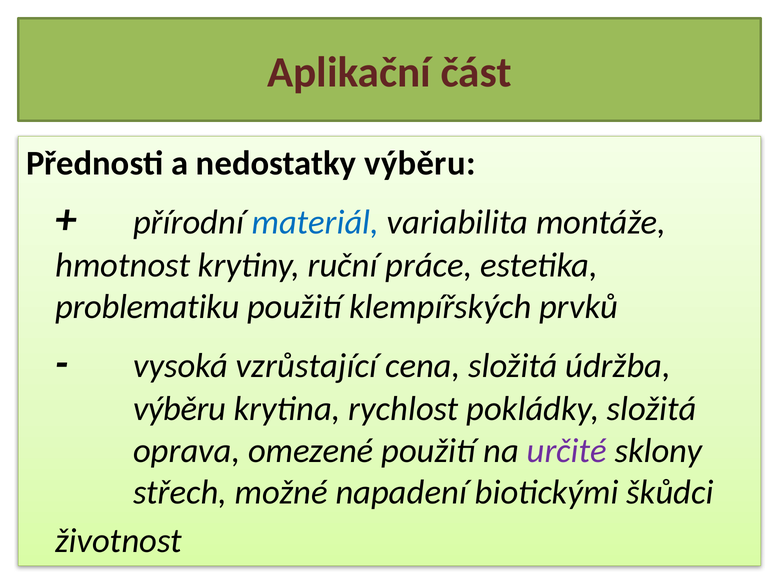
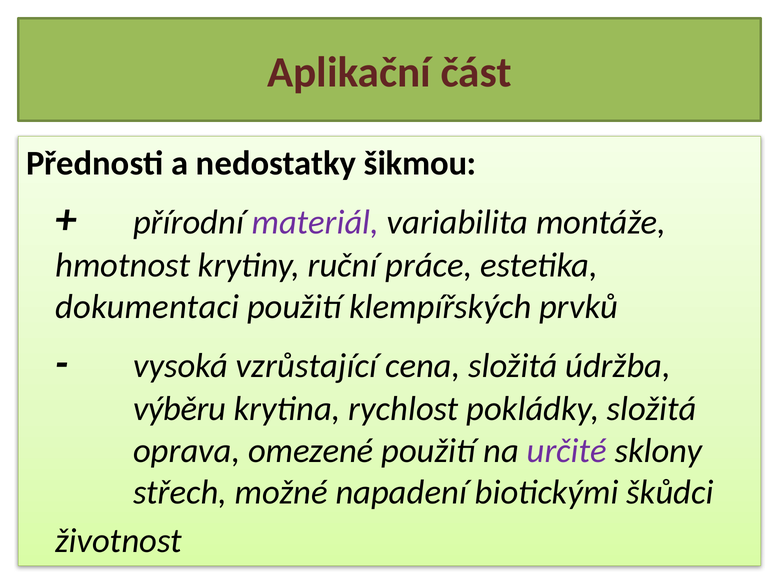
nedostatky výběru: výběru -> šikmou (420, 163)
materiál colour: blue -> purple (315, 222)
problematiku: problematiku -> dokumentaci (147, 307)
